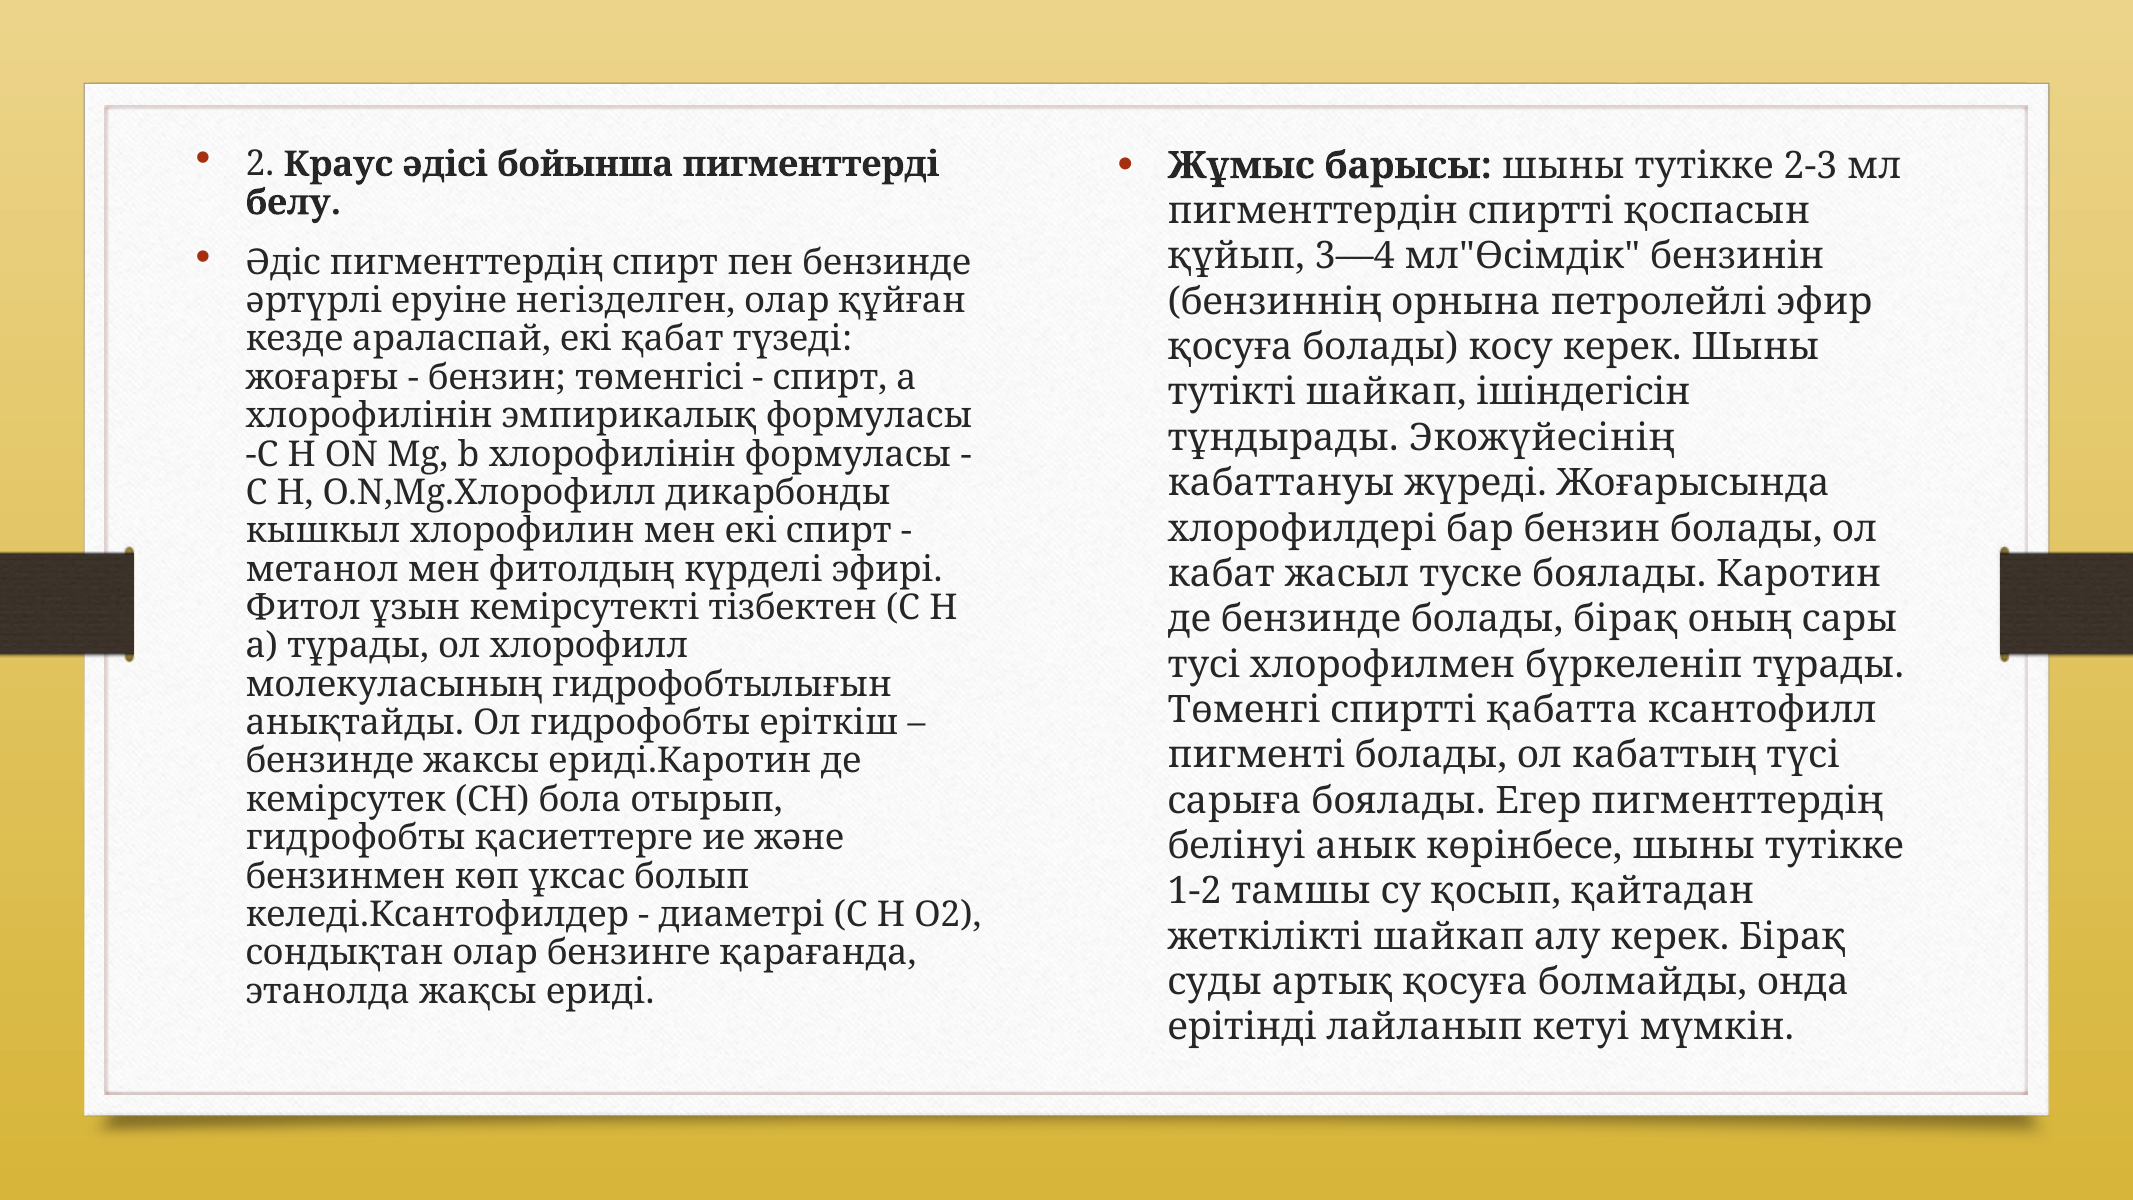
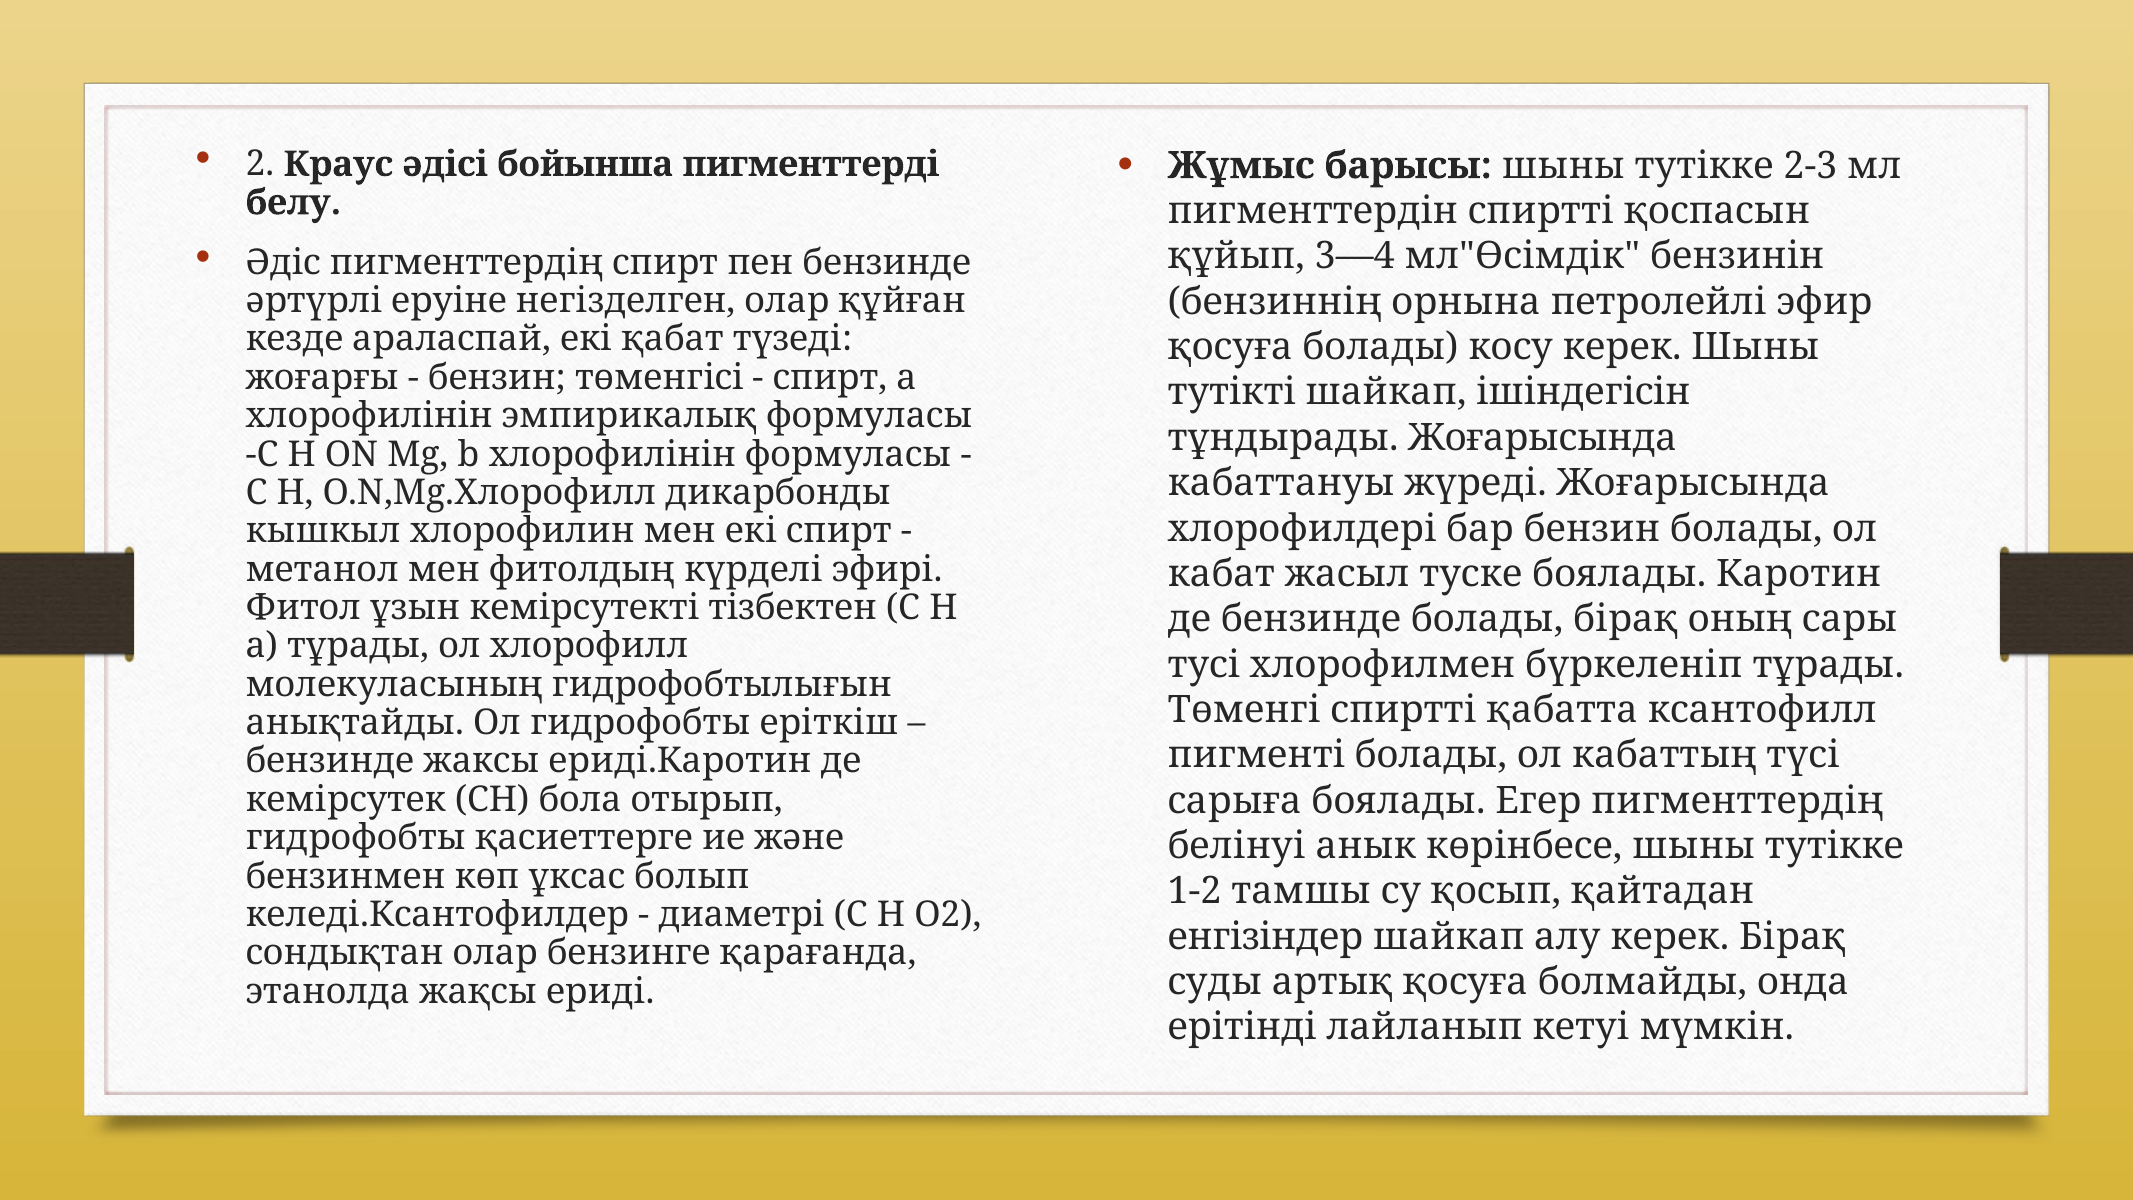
тұндырады Экожүйесінің: Экожүйесінің -> Жоғарысында (1542, 438)
жеткілікті: жеткілікті -> енгiзiндер (1265, 937)
